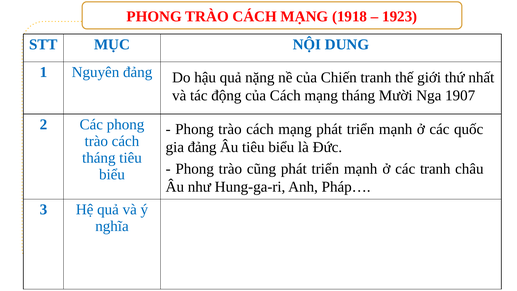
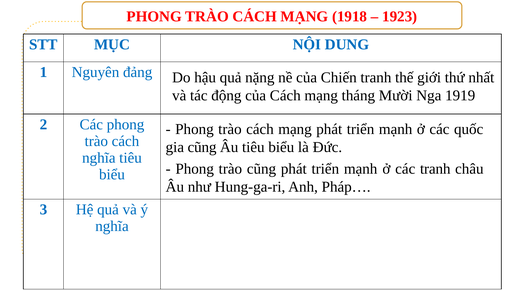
1907: 1907 -> 1919 (460, 96)
gia đảng: đảng -> cũng (202, 147)
tháng: tháng -> nghĩa (99, 158)
